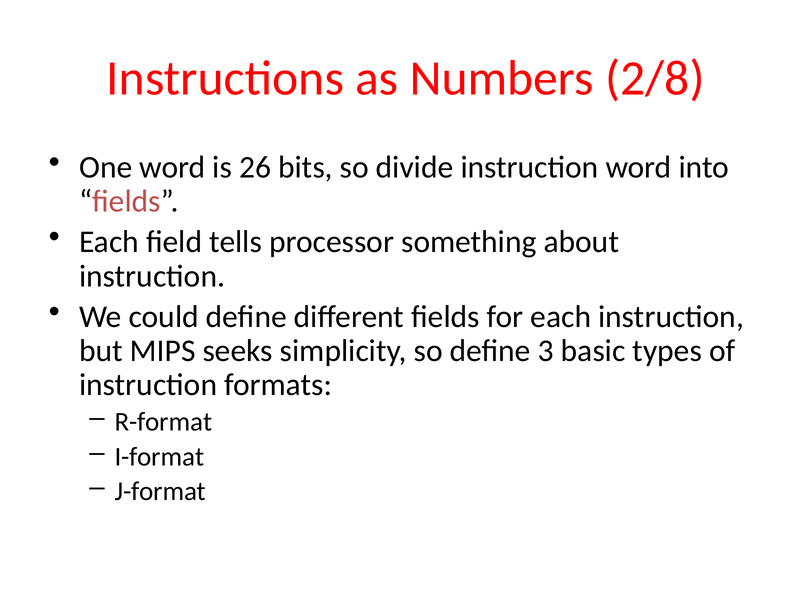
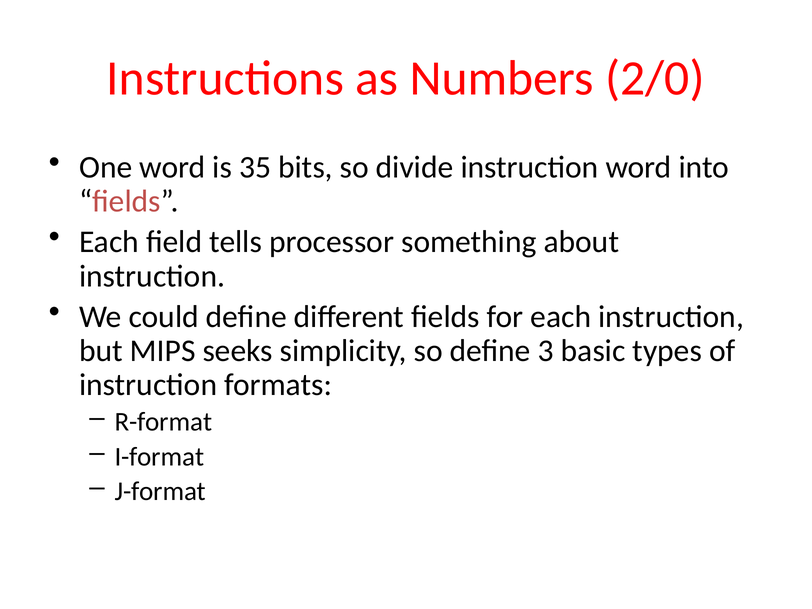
2/8: 2/8 -> 2/0 (655, 79)
26: 26 -> 35 (255, 167)
